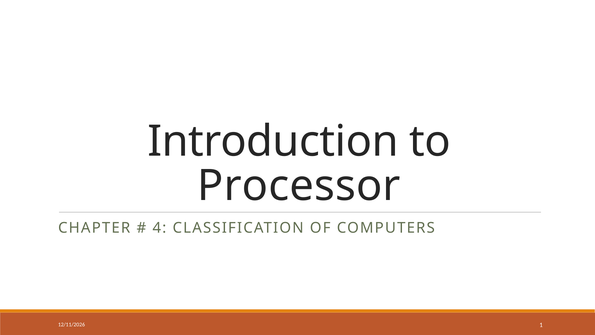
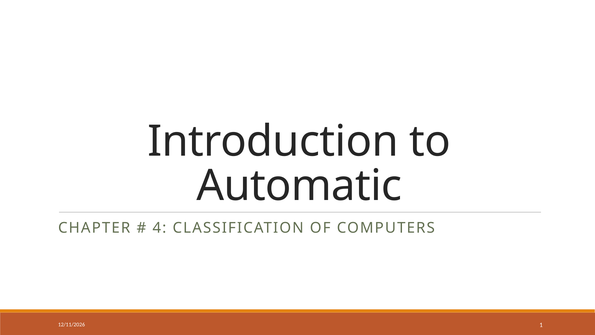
Processor: Processor -> Automatic (299, 186)
